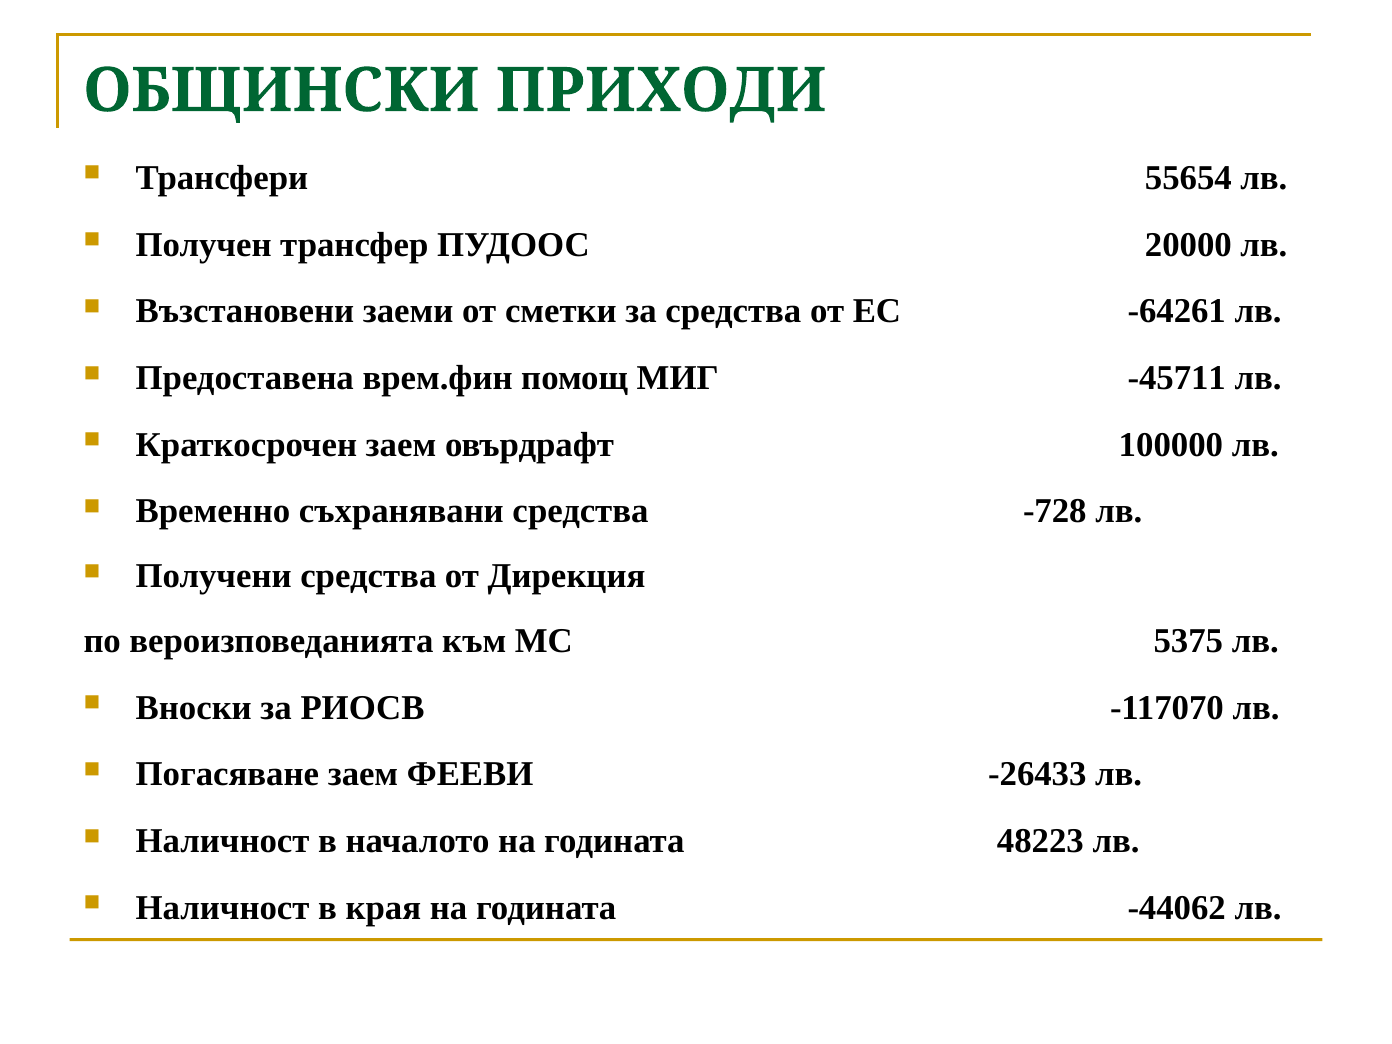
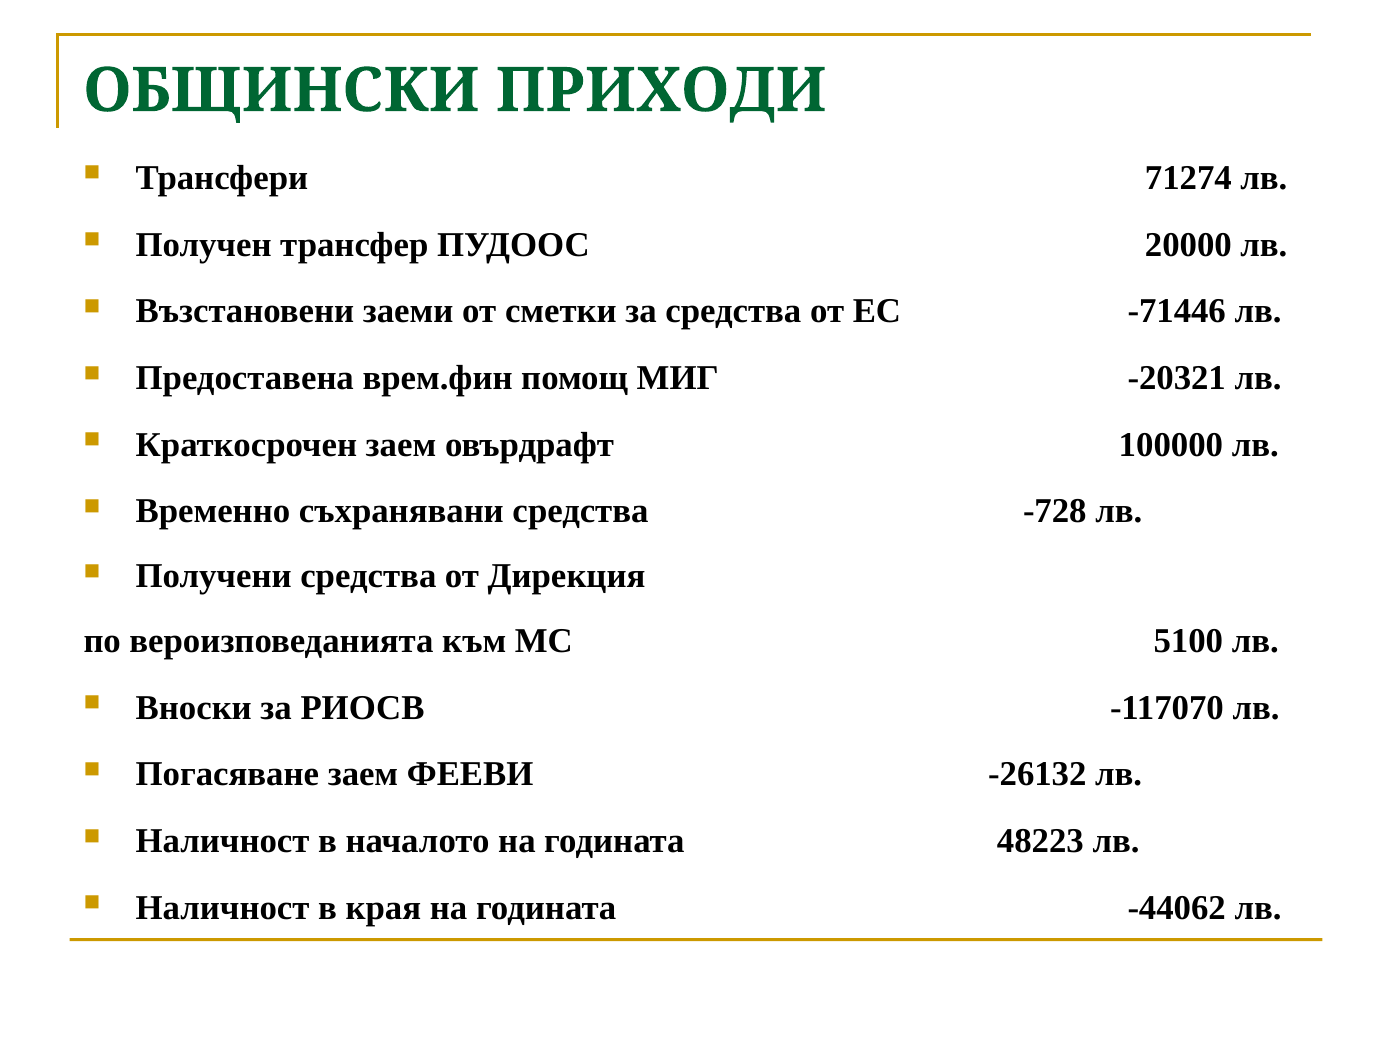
55654: 55654 -> 71274 (1188, 178)
-64261: -64261 -> -71446 (1177, 311)
-45711: -45711 -> -20321 (1177, 378)
5375: 5375 -> 5100 (1188, 641)
-26433: -26433 -> -26132 (1037, 774)
